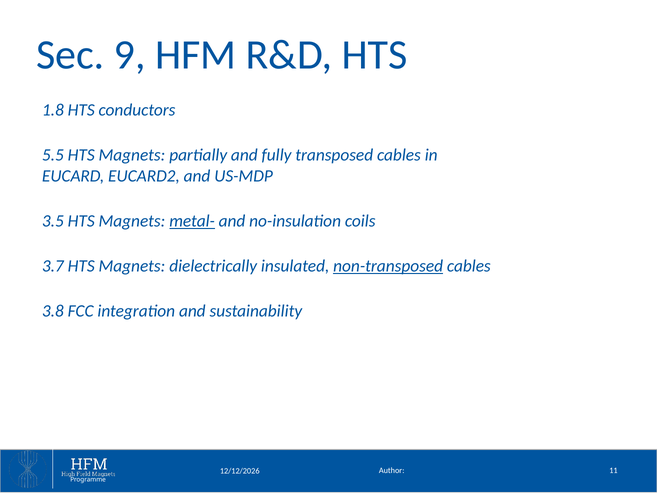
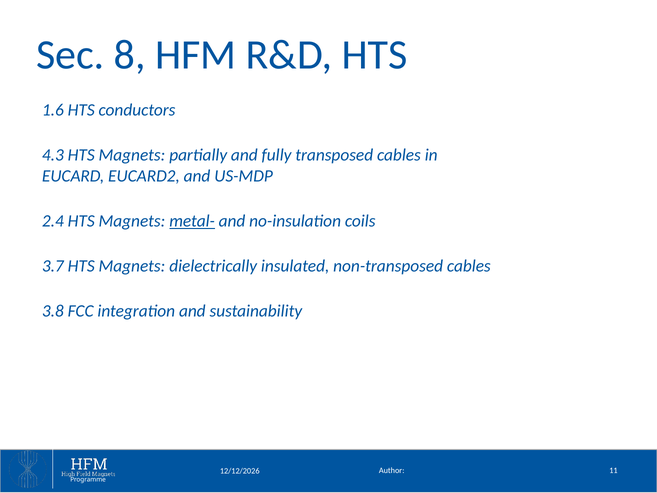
9: 9 -> 8 (130, 55)
1.8: 1.8 -> 1.6 (53, 110)
5.5: 5.5 -> 4.3 (53, 155)
3.5: 3.5 -> 2.4 (53, 221)
non-transposed underline: present -> none (388, 266)
